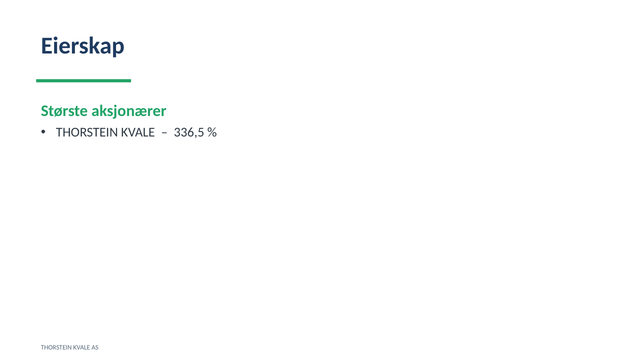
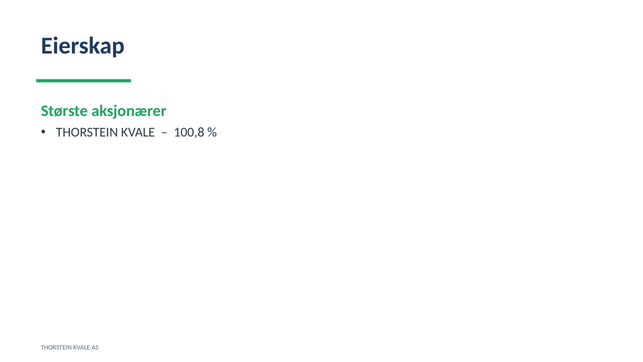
336,5: 336,5 -> 100,8 (189, 132)
